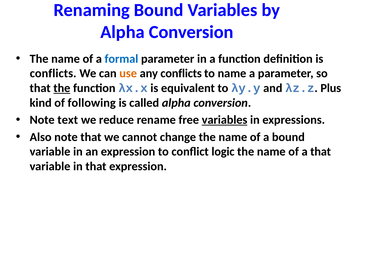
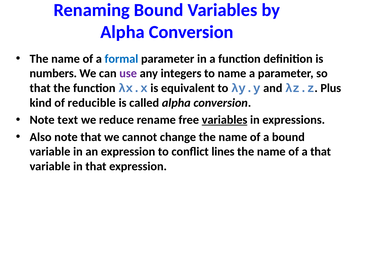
conflicts: conflicts -> numbers (53, 74)
use colour: orange -> purple (128, 74)
any conflicts: conflicts -> integers (181, 74)
the underline: present -> none (62, 88)
following: following -> reducible (92, 103)
logic: logic -> lines (223, 152)
